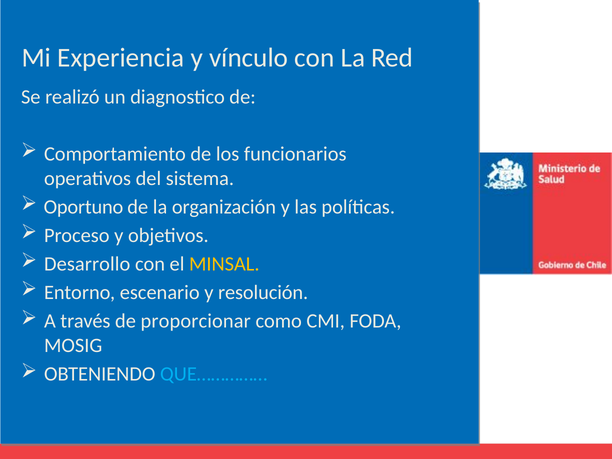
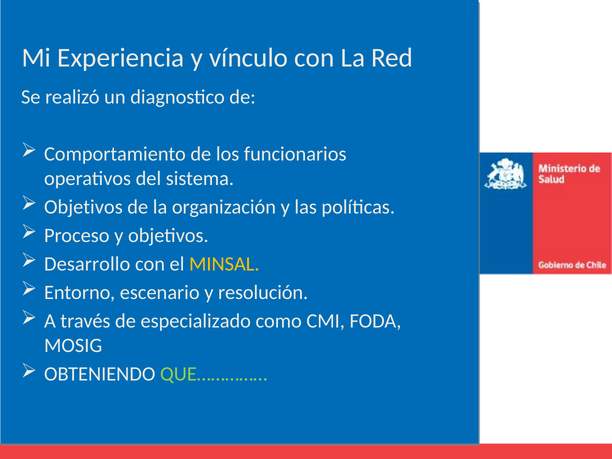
Oportuno: Oportuno -> Objetivos (83, 207)
proporcionar: proporcionar -> especializado (196, 321)
QUE…………… colour: light blue -> light green (214, 374)
